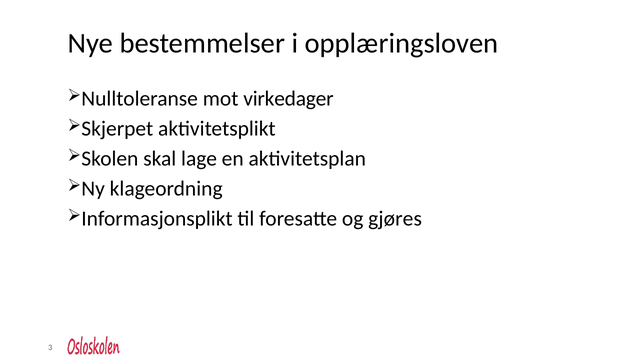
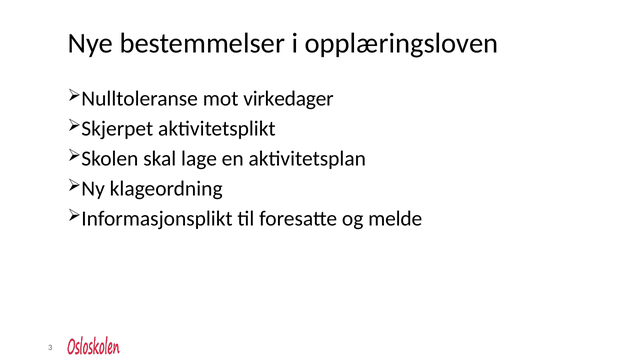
gjøres: gjøres -> melde (395, 219)
